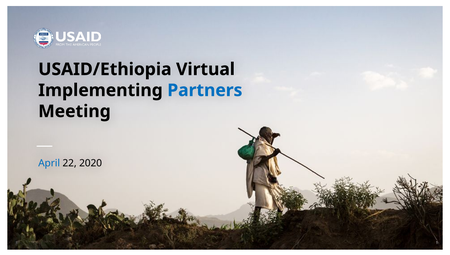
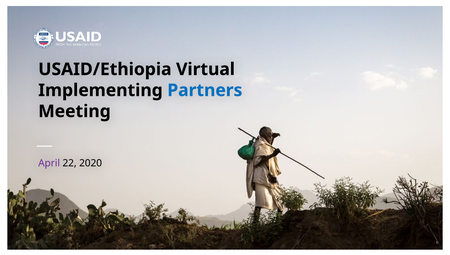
April colour: blue -> purple (49, 163)
